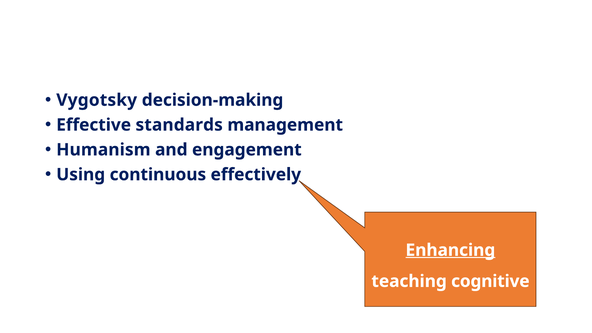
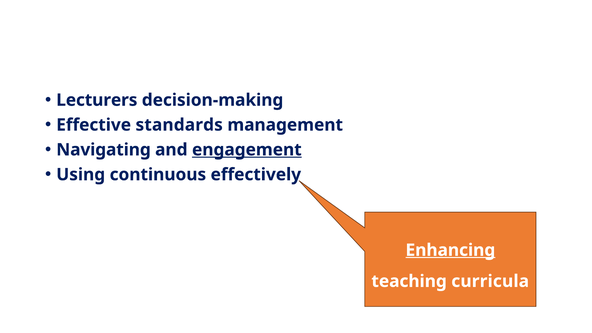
Vygotsky: Vygotsky -> Lecturers (97, 100)
Humanism: Humanism -> Navigating (104, 150)
engagement underline: none -> present (247, 150)
cognitive: cognitive -> curricula (490, 281)
